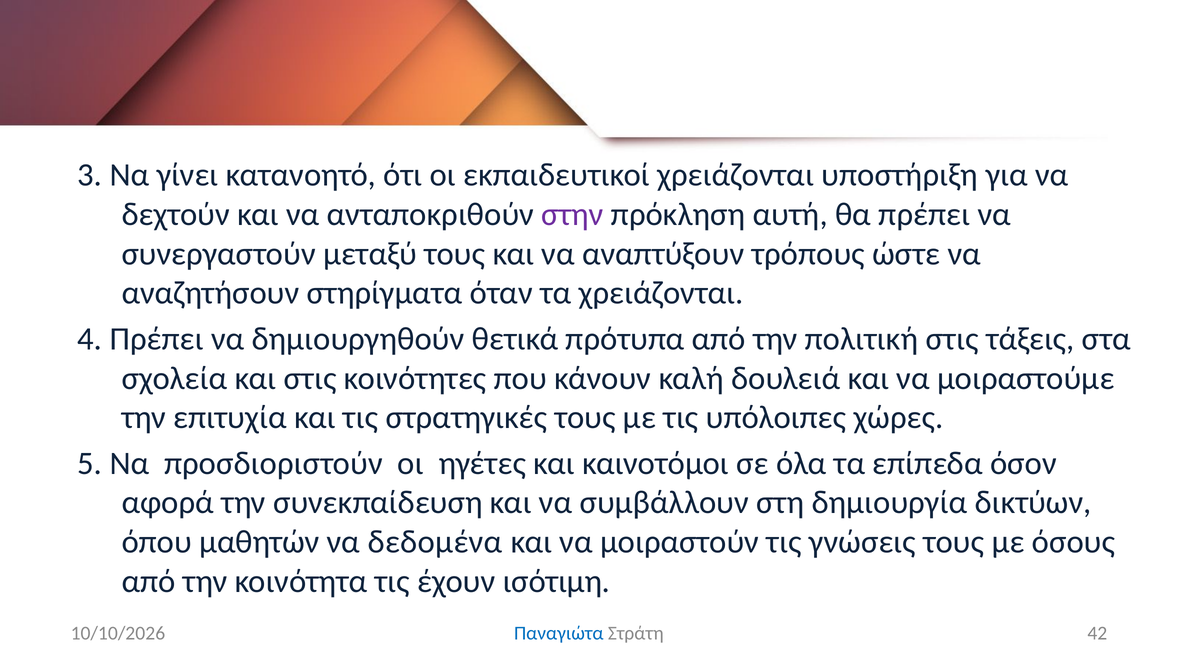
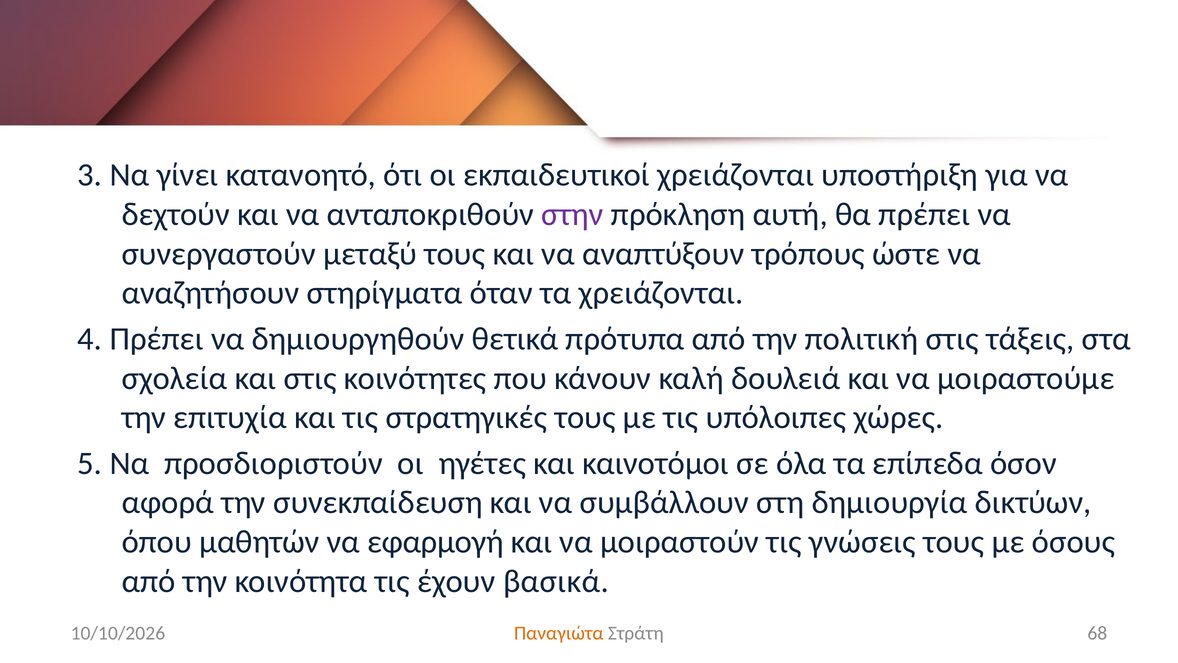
δεδομένα: δεδομένα -> εφαρμογή (435, 542)
ισότιμη: ισότιμη -> βασικά (556, 581)
Παναγιώτα colour: blue -> orange (559, 633)
42: 42 -> 68 (1097, 633)
